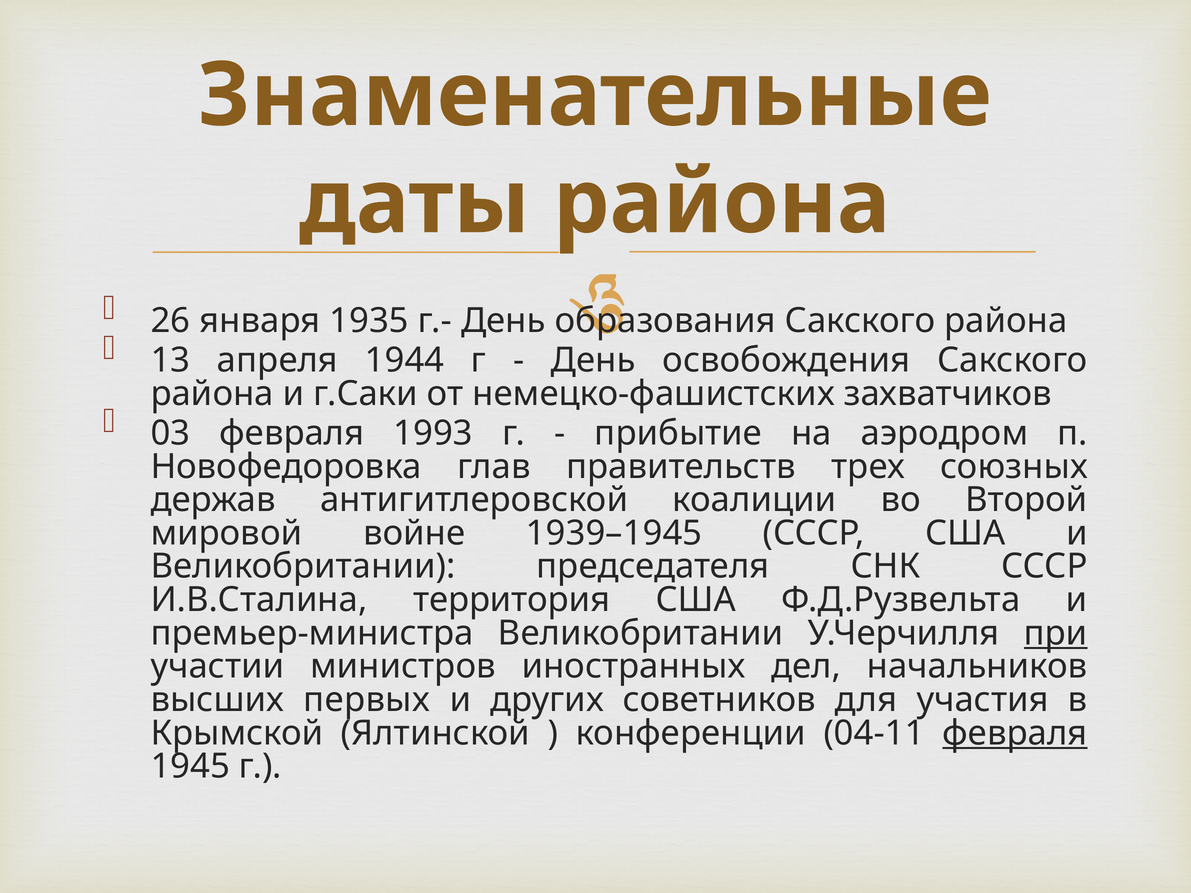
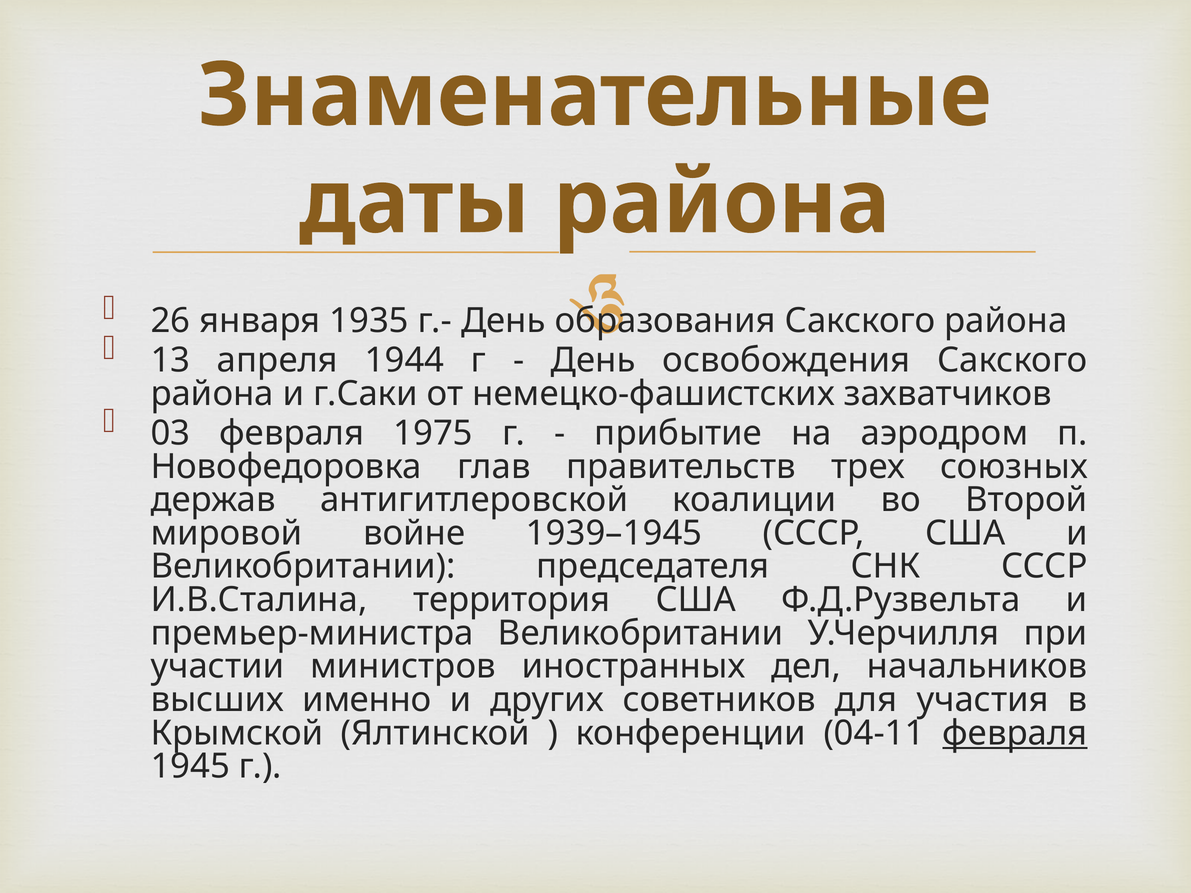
1993: 1993 -> 1975 (433, 433)
при underline: present -> none (1056, 633)
первых: первых -> именно (367, 700)
